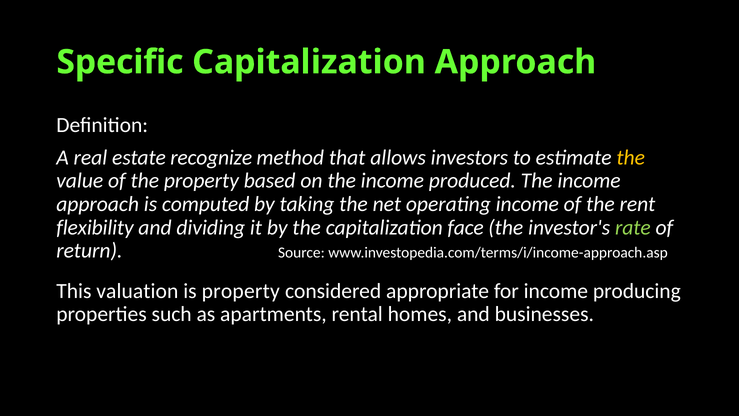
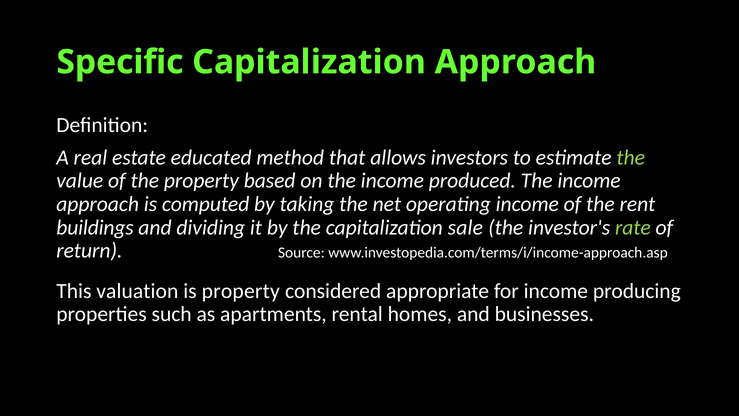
recognize: recognize -> educated (211, 157)
the colour: yellow -> light green (631, 157)
flexibility: flexibility -> buildings (95, 227)
face: face -> sale (465, 227)
